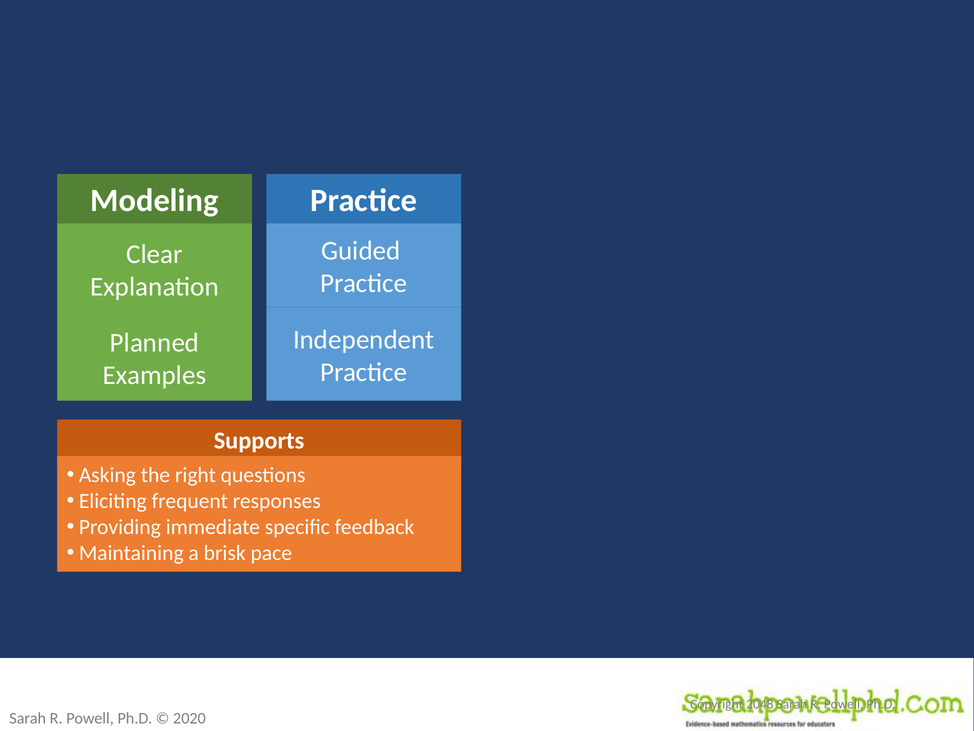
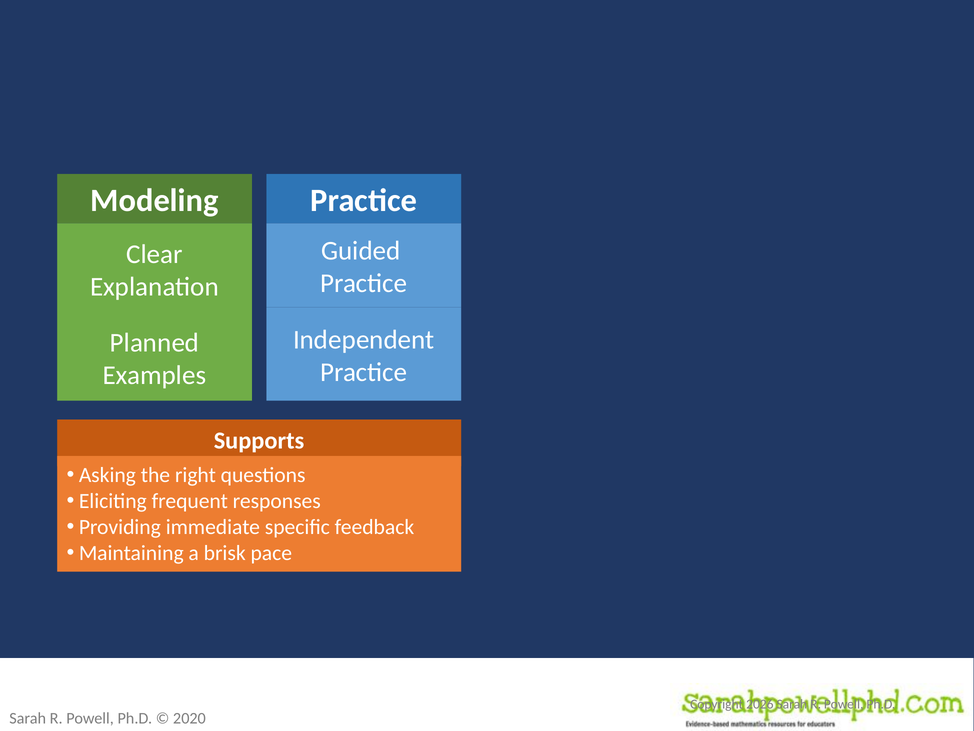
2048: 2048 -> 2026 (760, 704)
